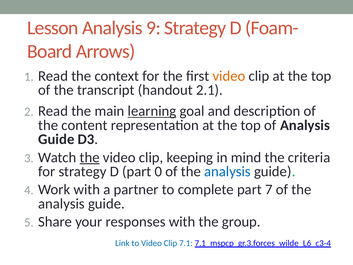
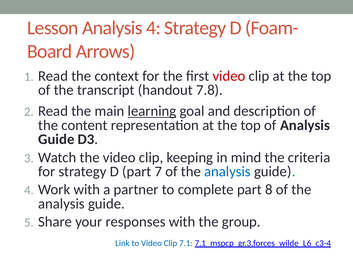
Analysis 9: 9 -> 4 (153, 28)
video colour: orange -> red (229, 76)
2.1: 2.1 -> 7.8 (210, 90)
the underline: present -> none (90, 157)
0: 0 -> 7 (158, 171)
7: 7 -> 8 (269, 189)
